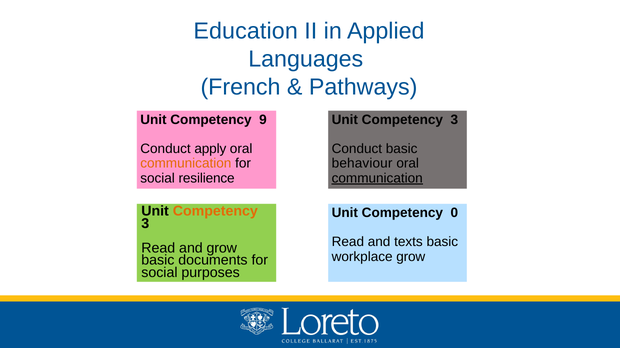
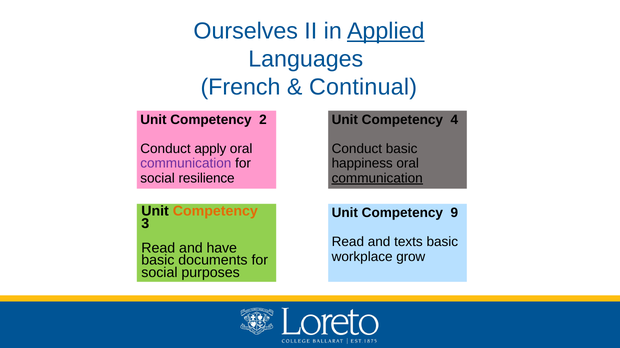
Education: Education -> Ourselves (246, 31)
Applied underline: none -> present (386, 31)
Pathways: Pathways -> Continual (363, 87)
9: 9 -> 2 (263, 120)
3: 3 -> 4 (454, 120)
communication colour: orange -> purple (186, 164)
behaviour: behaviour -> happiness (362, 164)
0: 0 -> 9 (454, 213)
and grow: grow -> have (222, 248)
